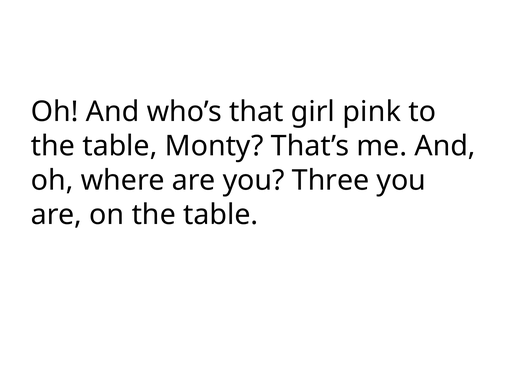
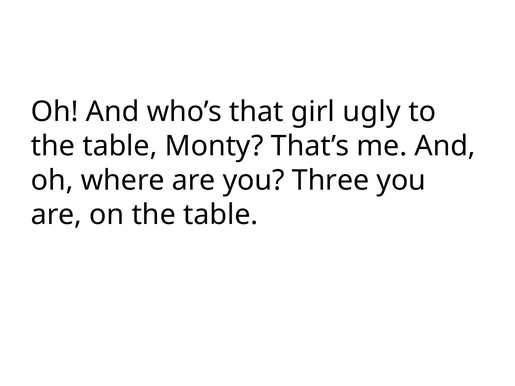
pink: pink -> ugly (372, 112)
